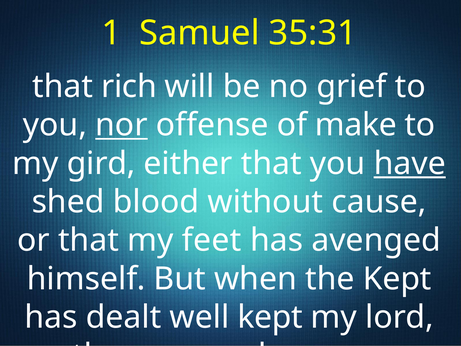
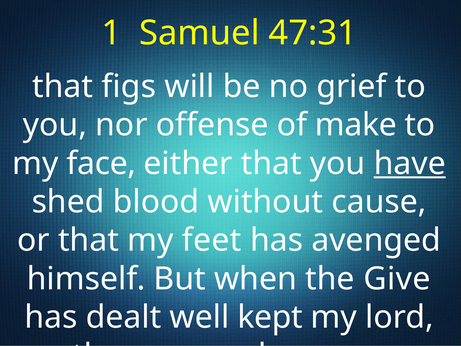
35:31: 35:31 -> 47:31 (313, 33)
rich: rich -> figs (129, 87)
nor underline: present -> none (121, 125)
gird: gird -> face (101, 163)
the Kept: Kept -> Give (397, 279)
